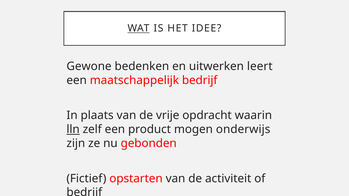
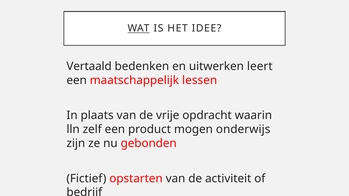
Gewone: Gewone -> Vertaald (89, 66)
maatschappelijk bedrijf: bedrijf -> lessen (200, 80)
lln underline: present -> none (73, 130)
